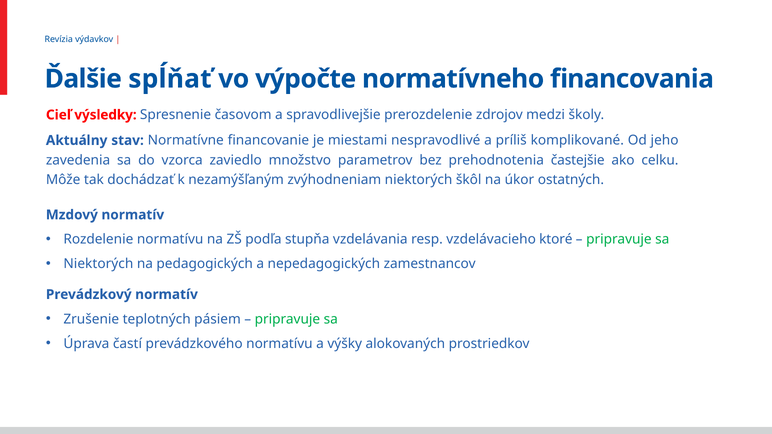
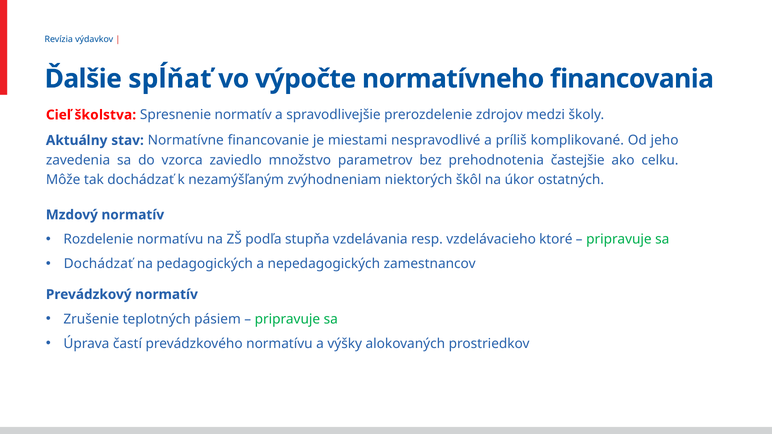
výsledky: výsledky -> školstva (105, 115)
Spresnenie časovom: časovom -> normatív (243, 115)
Niektorých: Niektorých -> Dochádzať (98, 264)
